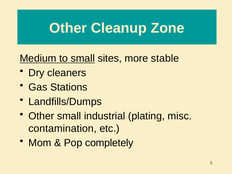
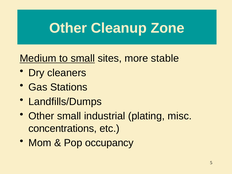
contamination: contamination -> concentrations (63, 128)
completely: completely -> occupancy (109, 143)
